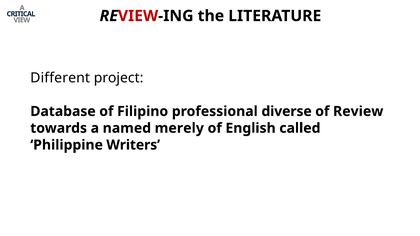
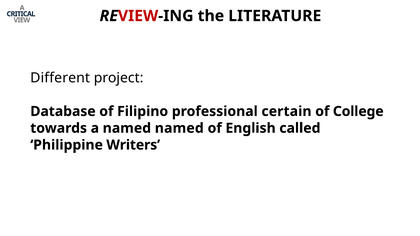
diverse: diverse -> certain (286, 111)
Review: Review -> College (358, 111)
named merely: merely -> named (179, 128)
